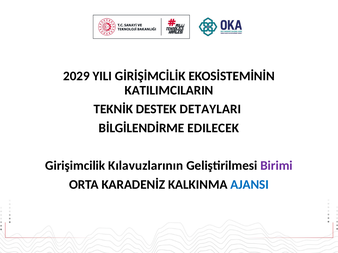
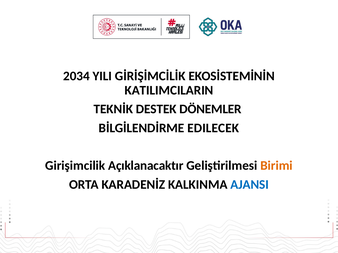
2029: 2029 -> 2034 (76, 76)
DETAYLARI: DETAYLARI -> DÖNEMLER (211, 109)
Kılavuzlarının: Kılavuzlarının -> Açıklanacaktır (146, 166)
Birimi colour: purple -> orange (276, 166)
